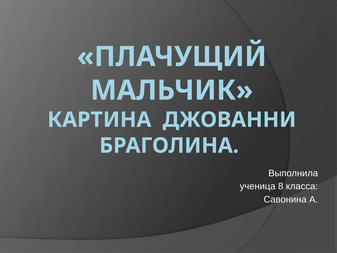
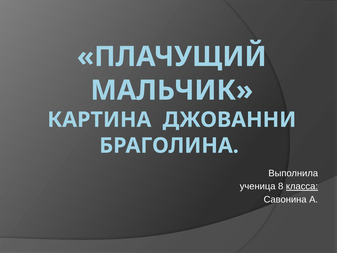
класса underline: none -> present (302, 186)
